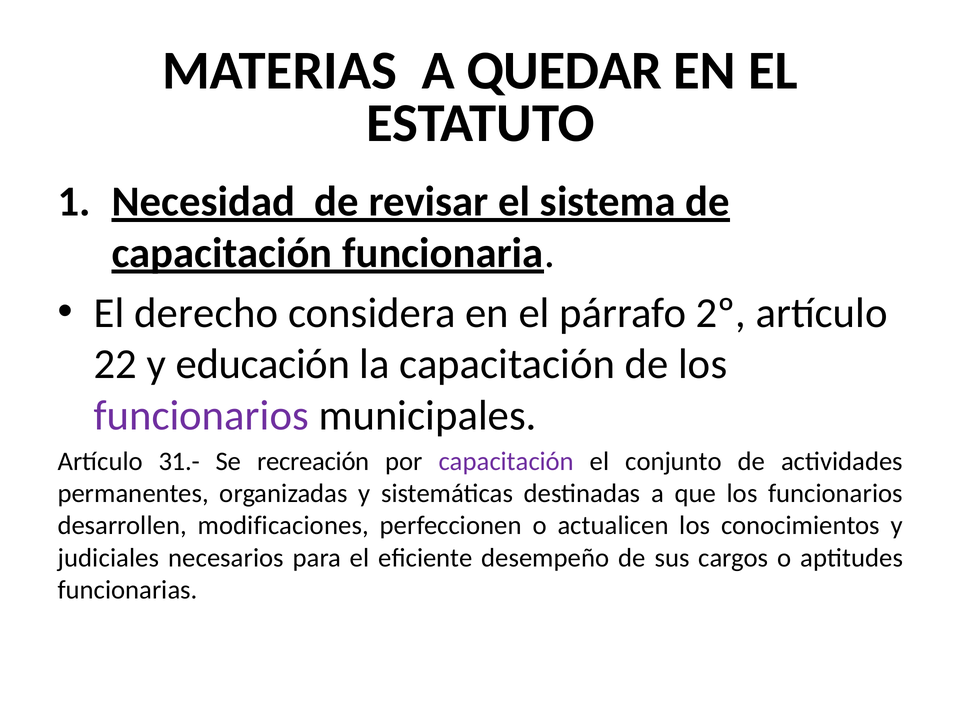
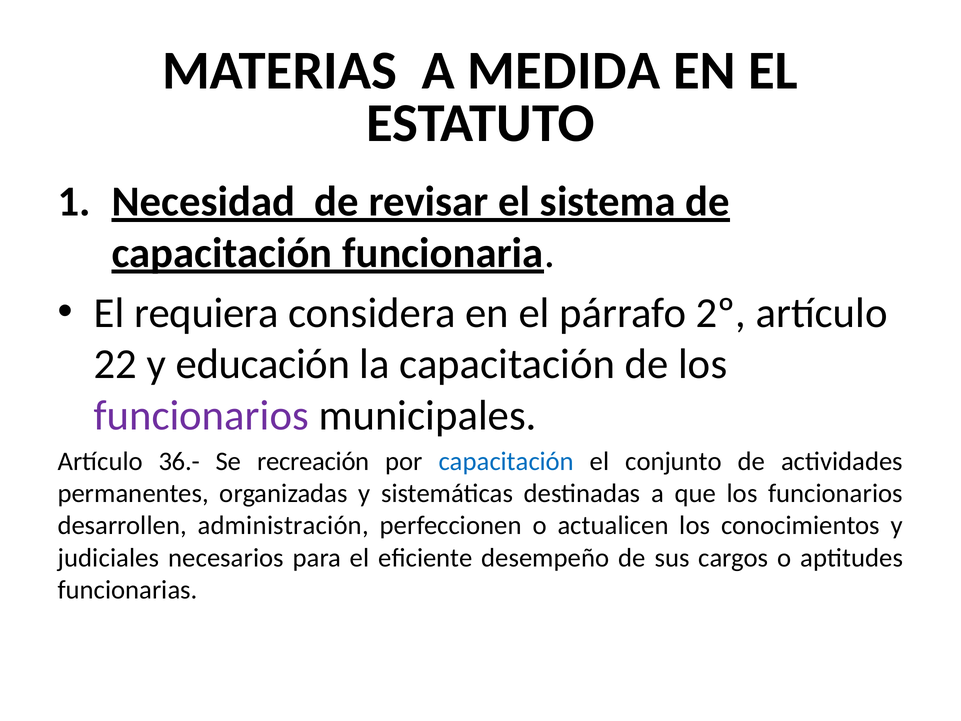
QUEDAR: QUEDAR -> MEDIDA (564, 71)
derecho: derecho -> requiera (206, 313)
31.-: 31.- -> 36.- (179, 461)
capacitación colour: purple -> blue (506, 461)
modificaciones: modificaciones -> administración (283, 525)
